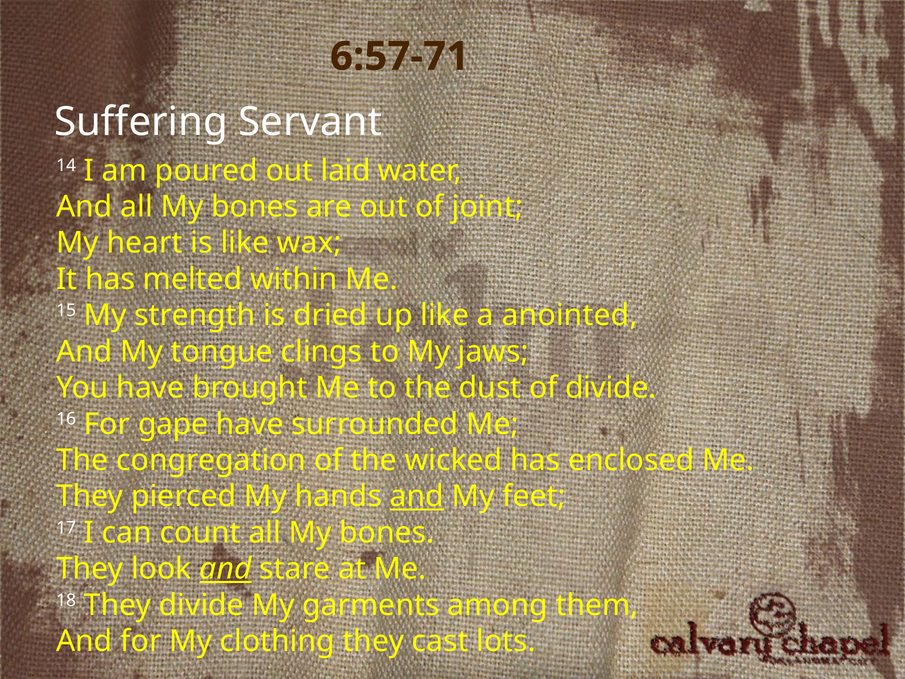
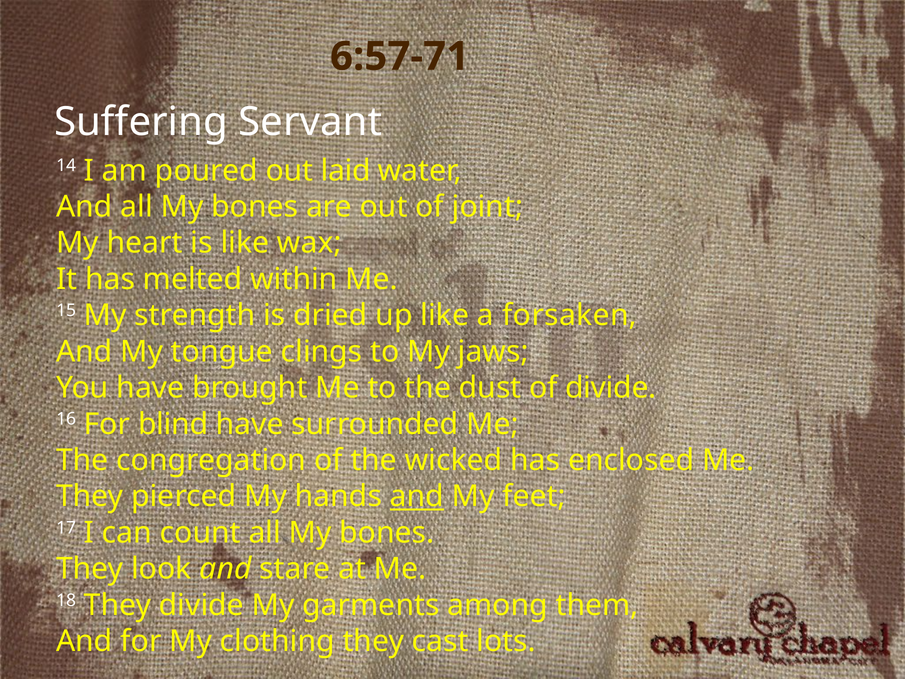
anointed: anointed -> forsaken (570, 315)
gape: gape -> blind (173, 424)
and underline: present -> none (225, 569)
